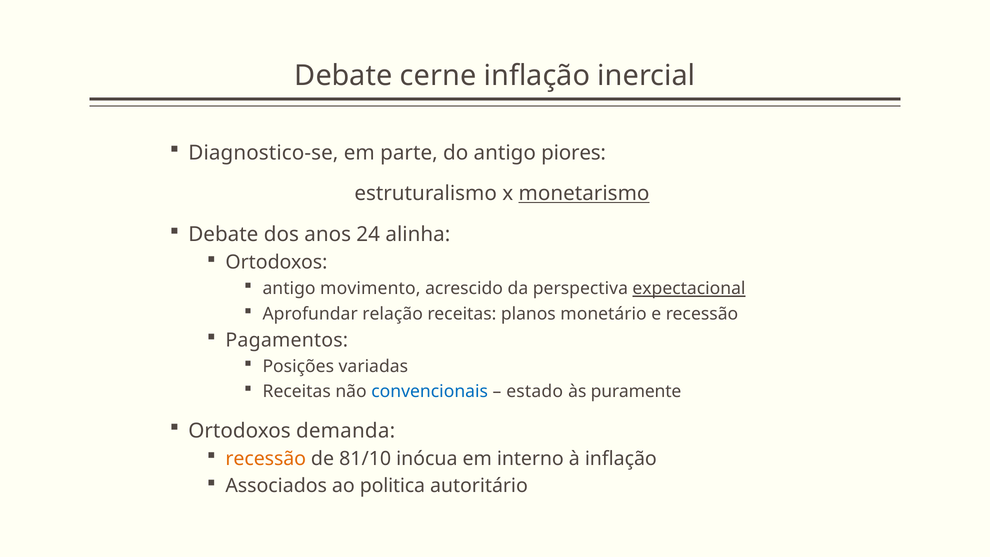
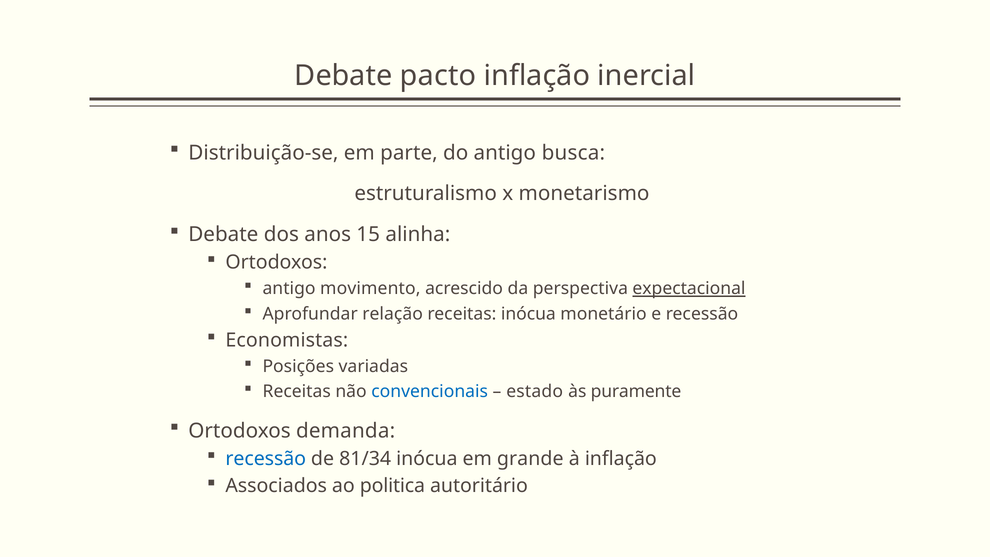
cerne: cerne -> pacto (438, 76)
Diagnostico-se: Diagnostico-se -> Distribuição-se (263, 153)
piores: piores -> busca (573, 153)
monetarismo underline: present -> none (584, 194)
24: 24 -> 15 (368, 234)
receitas planos: planos -> inócua (528, 314)
Pagamentos: Pagamentos -> Economistas (287, 340)
recessão colour: orange -> blue (266, 459)
81/10: 81/10 -> 81/34 (365, 459)
interno: interno -> grande (530, 459)
